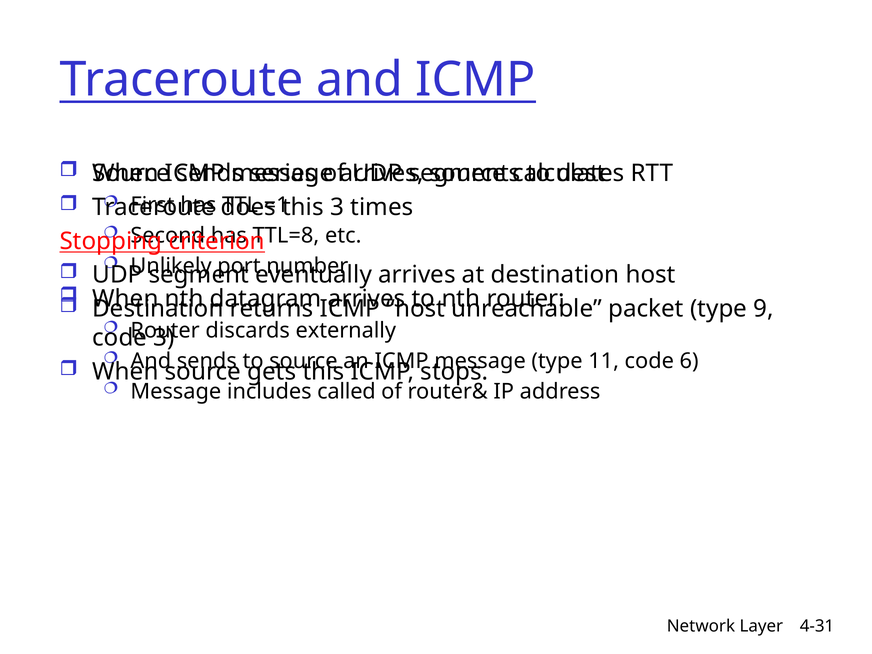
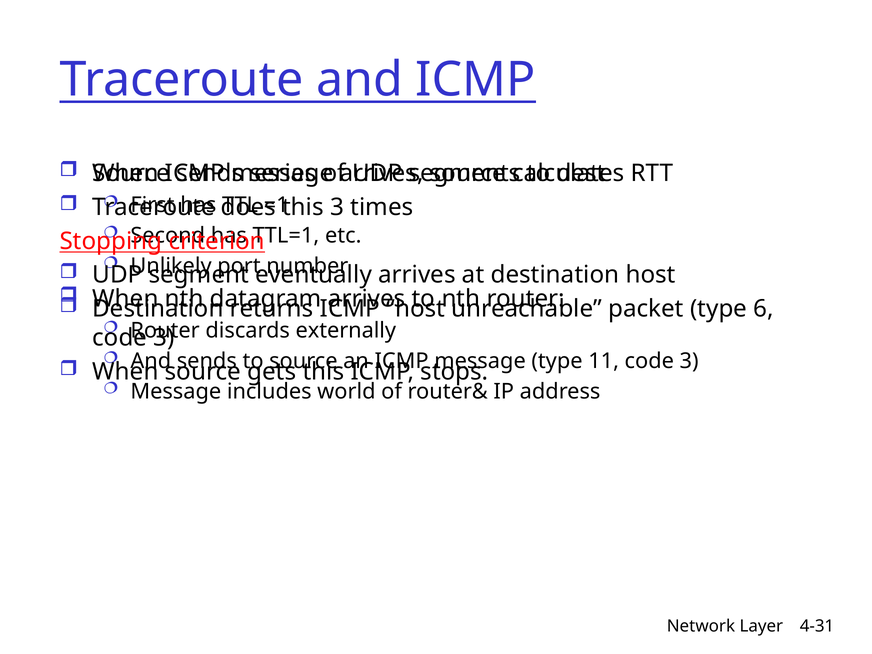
TTL=8: TTL=8 -> TTL=1 (286, 236)
9: 9 -> 6 (764, 309)
11 code 6: 6 -> 3 (689, 361)
called: called -> world (346, 392)
